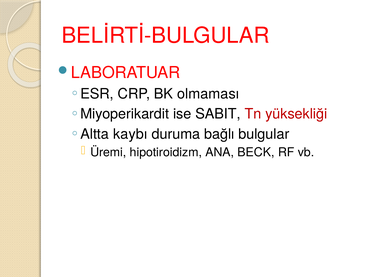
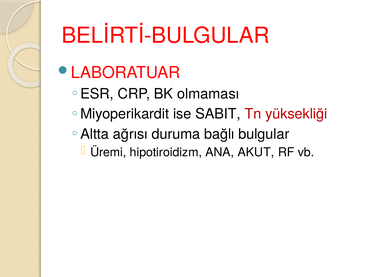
kaybı: kaybı -> ağrısı (130, 134)
BECK: BECK -> AKUT (256, 152)
